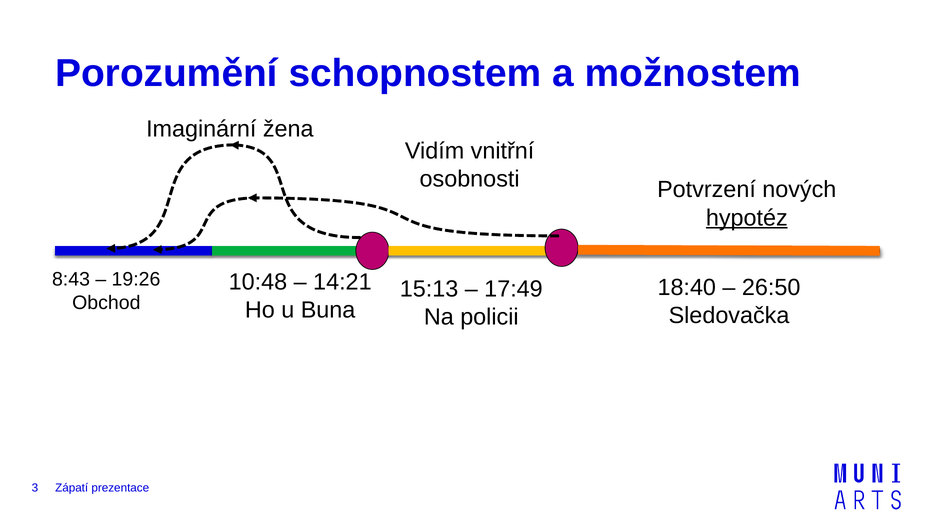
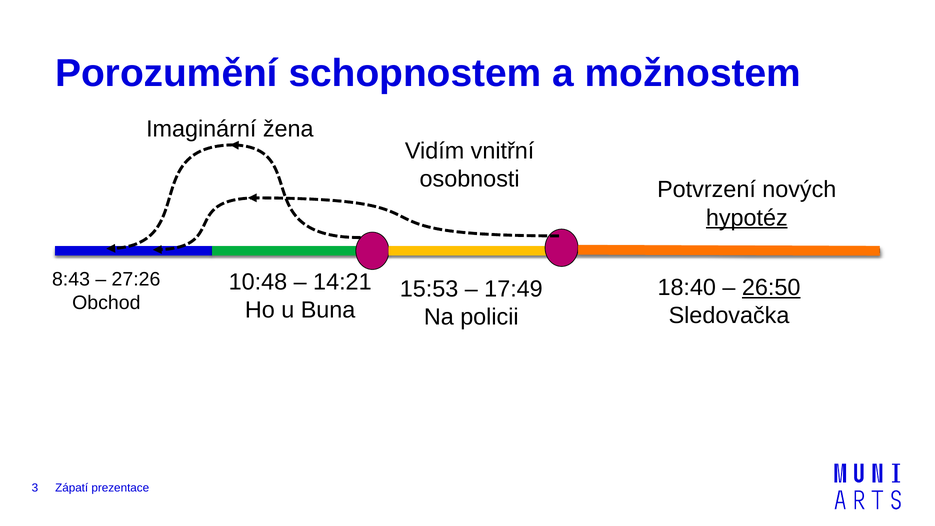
19:26: 19:26 -> 27:26 (136, 279)
26:50 underline: none -> present (771, 287)
15:13: 15:13 -> 15:53 (429, 289)
